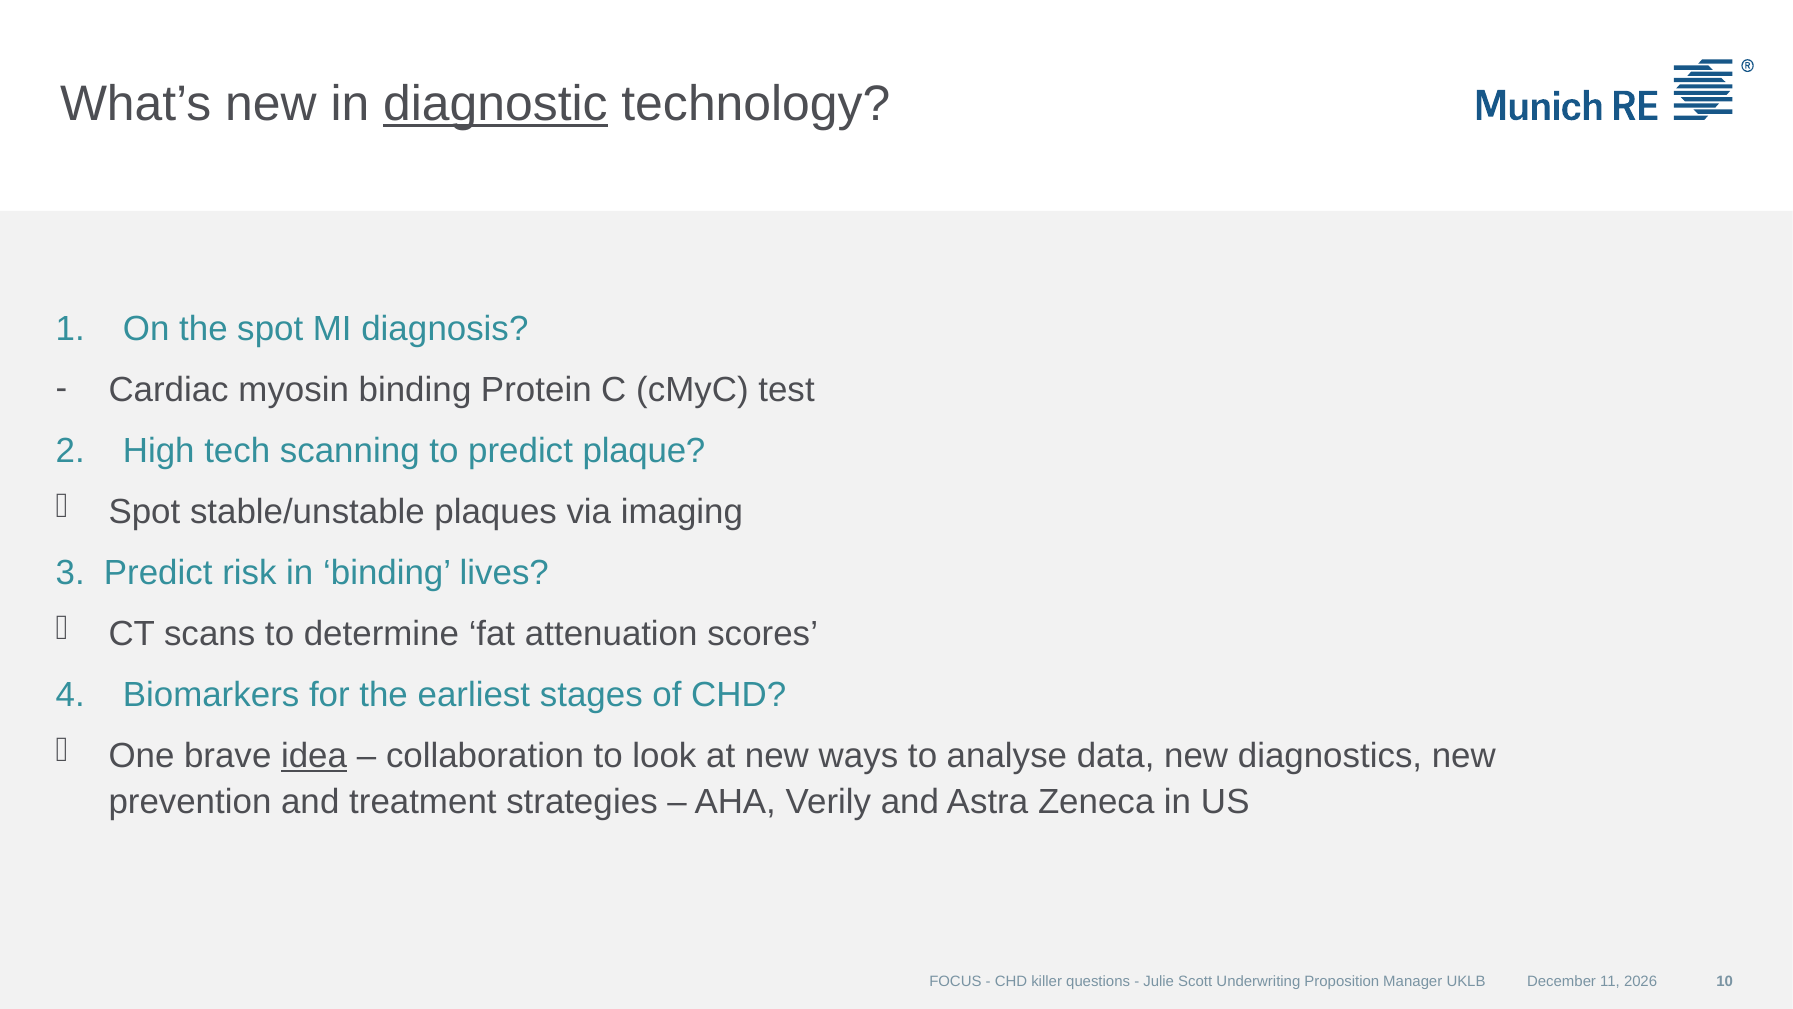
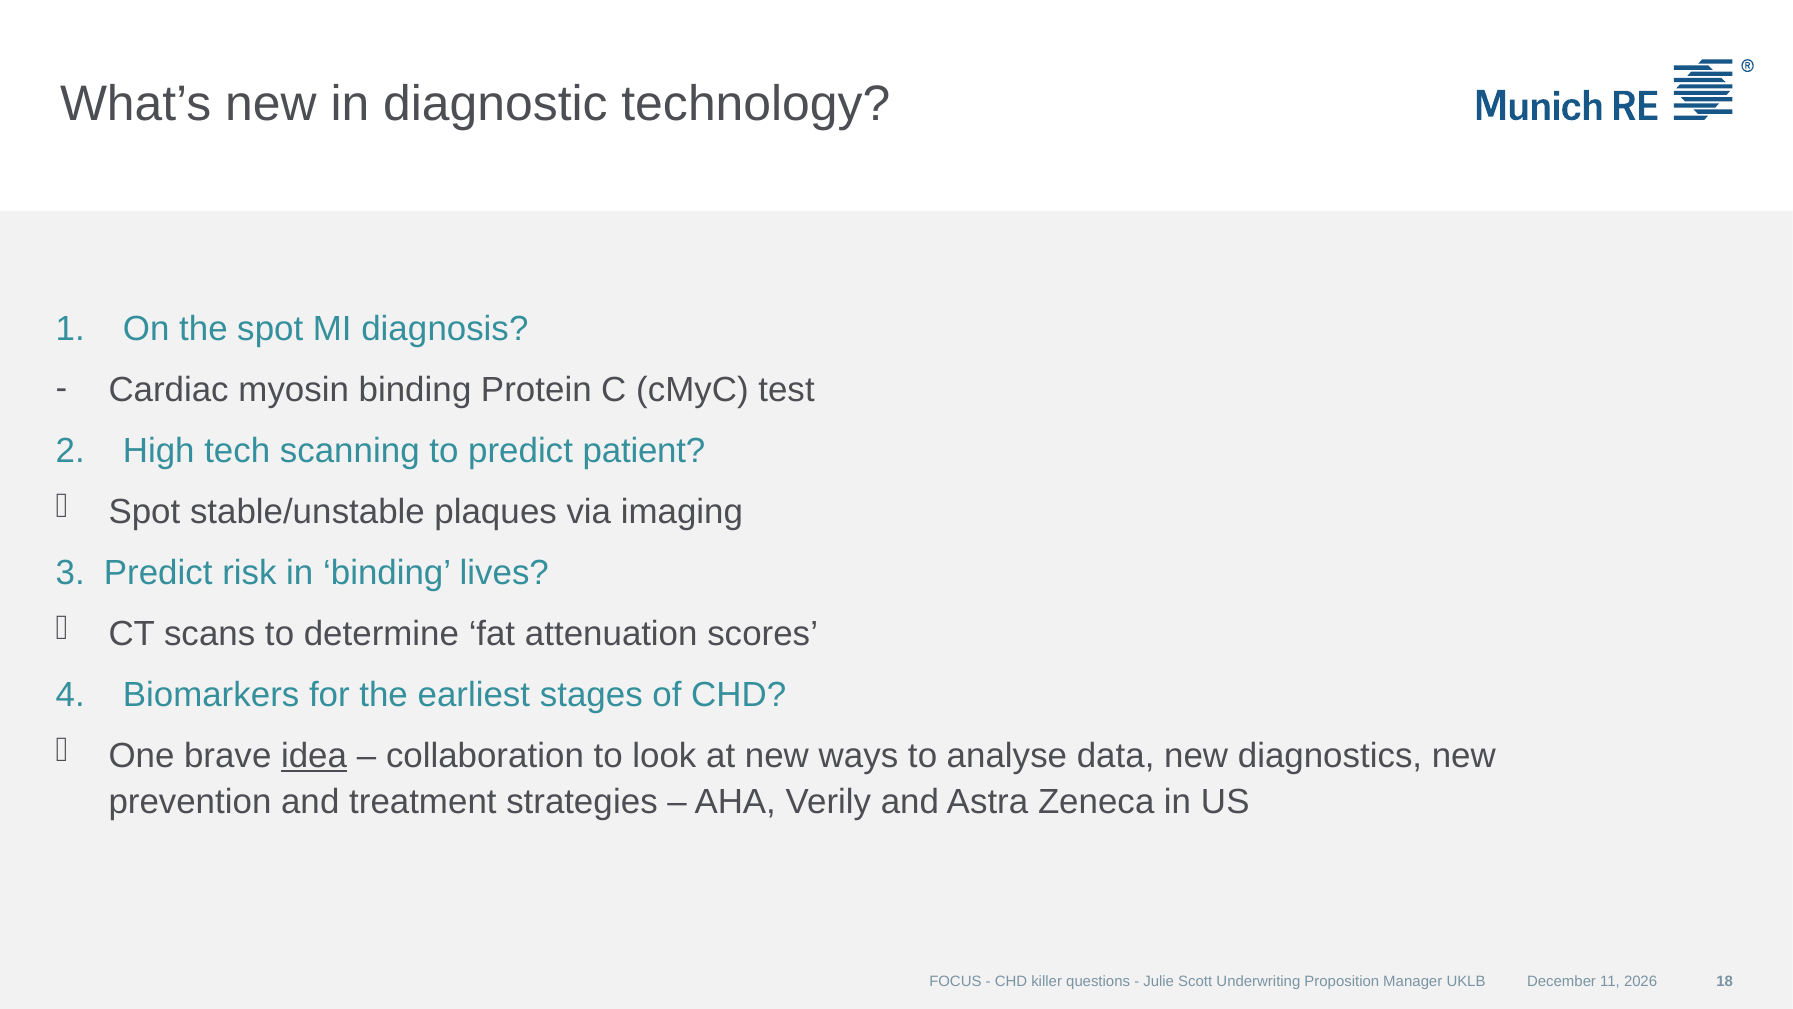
diagnostic underline: present -> none (495, 104)
plaque: plaque -> patient (644, 451)
10: 10 -> 18 (1725, 981)
